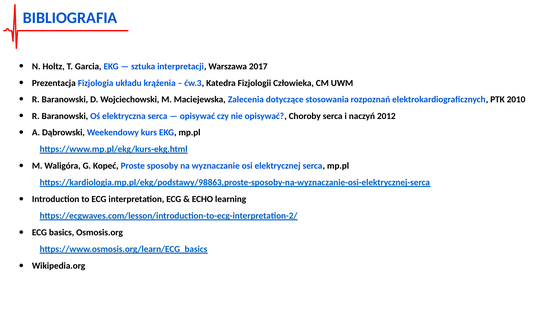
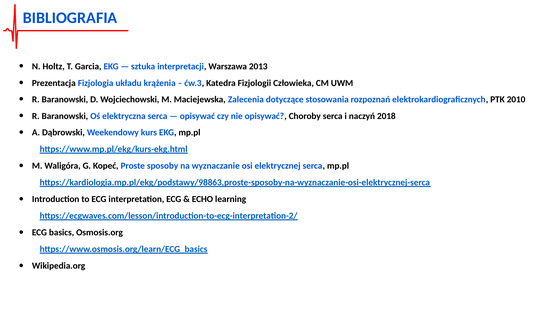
2017: 2017 -> 2013 (258, 67)
2012: 2012 -> 2018 (386, 116)
